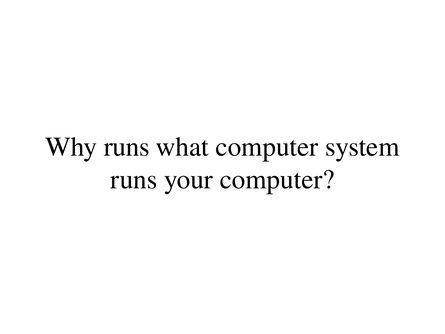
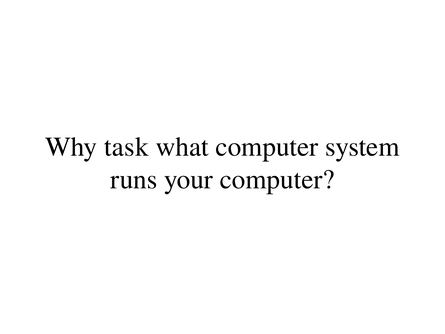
Why runs: runs -> task (126, 147)
